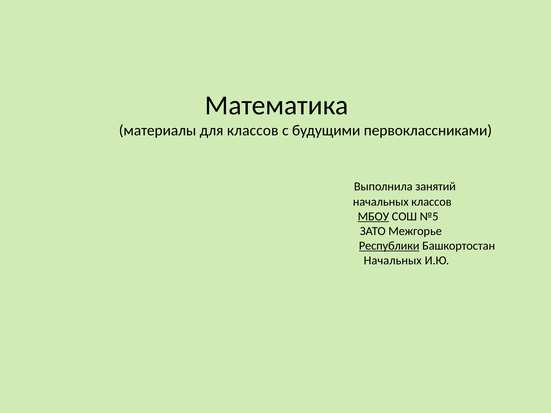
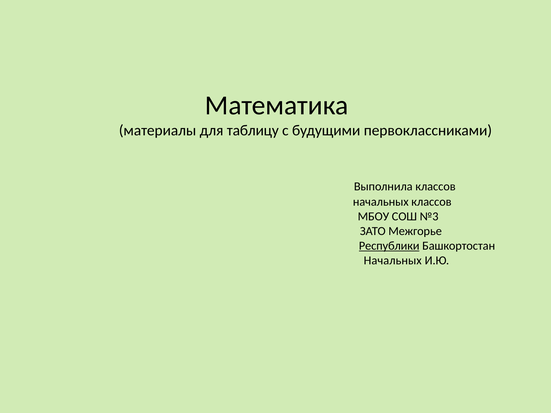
для классов: классов -> таблицу (253, 130)
Выполнила занятий: занятий -> классов (435, 187)
МБОУ underline: present -> none (373, 217)
№5: №5 -> №3 (429, 217)
